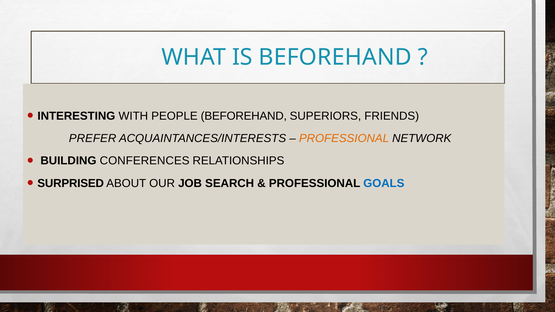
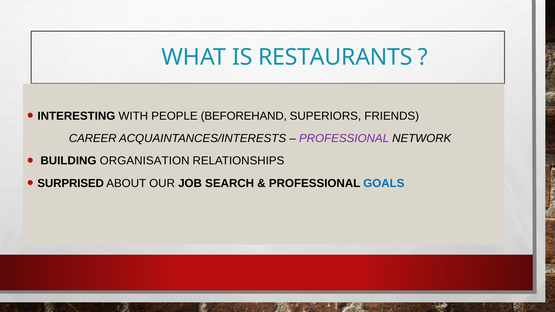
IS BEFOREHAND: BEFOREHAND -> RESTAURANTS (335, 57)
PREFER: PREFER -> CAREER (93, 138)
PROFESSIONAL colour: orange -> purple (344, 138)
CONFERENCES: CONFERENCES -> ORGANISATION (145, 161)
